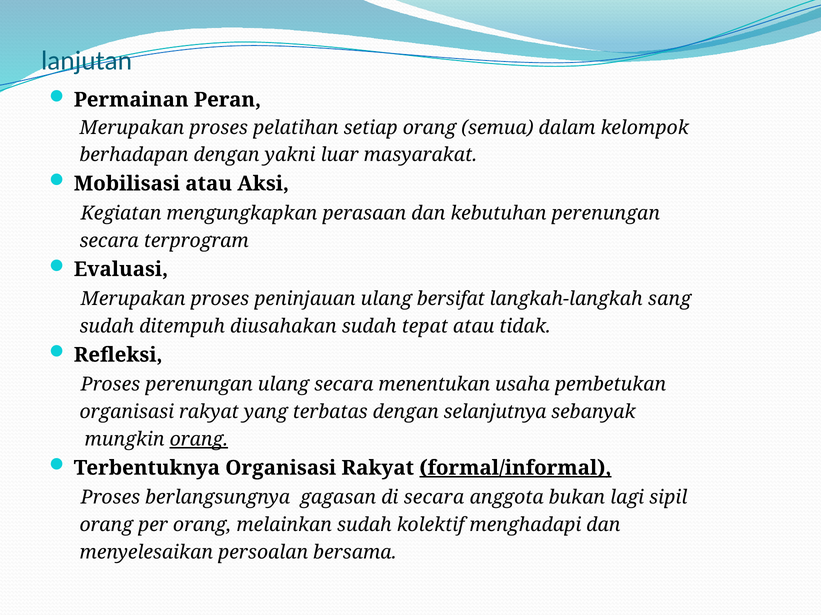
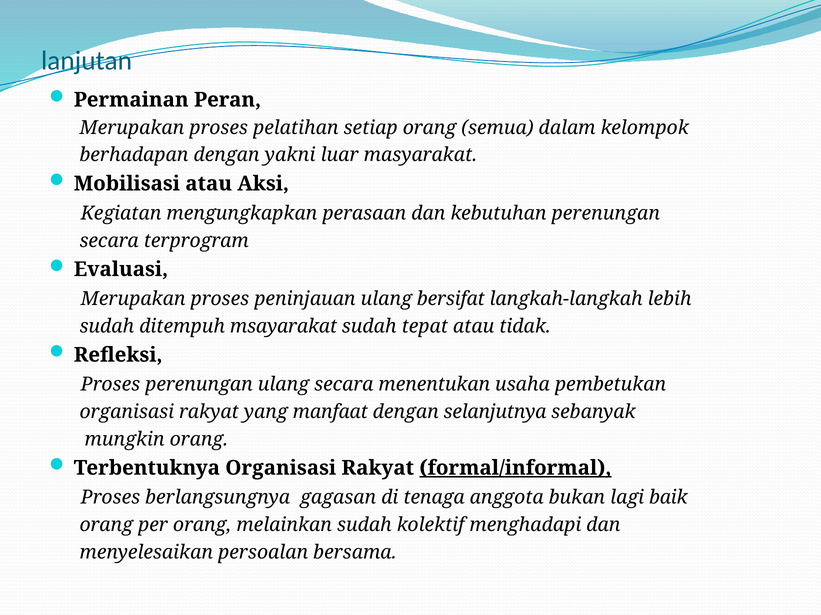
sang: sang -> lebih (670, 299)
diusahakan: diusahakan -> msayarakat (283, 327)
terbatas: terbatas -> manfaat (330, 413)
orang underline: present -> none (199, 440)
di secara: secara -> tenaga (434, 498)
sipil: sipil -> baik (668, 498)
